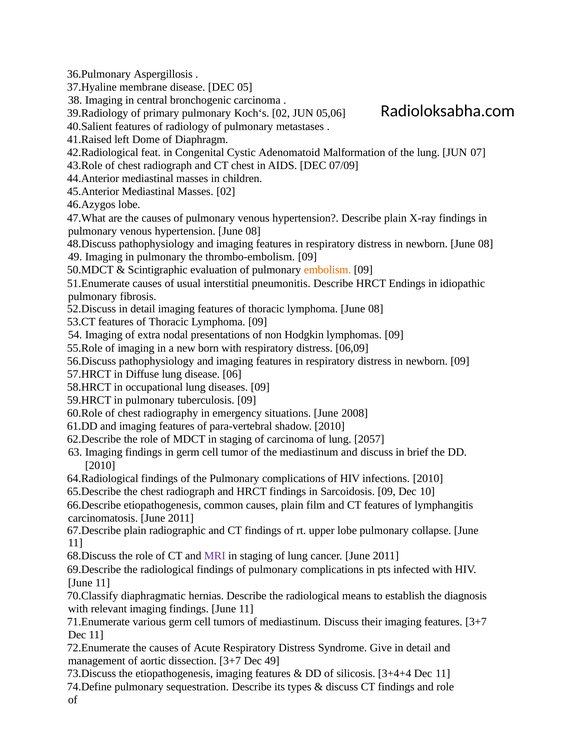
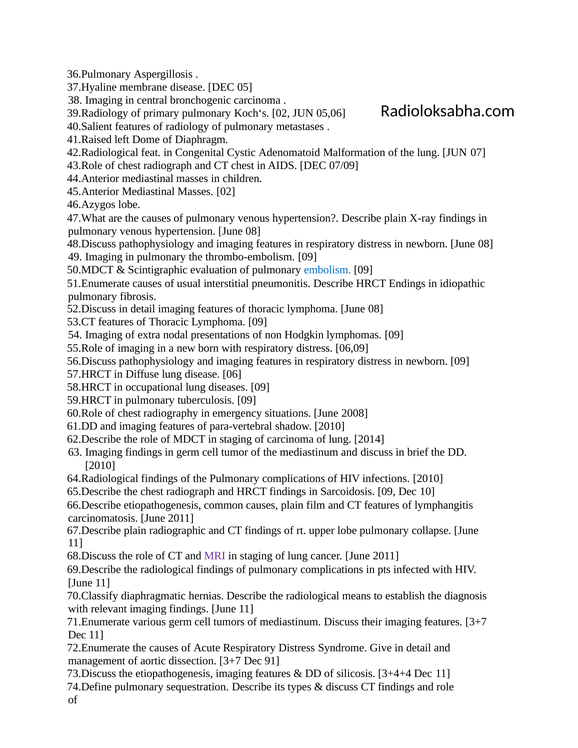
embolism colour: orange -> blue (328, 270)
2057: 2057 -> 2014 (369, 439)
Dec 49: 49 -> 91 (272, 661)
